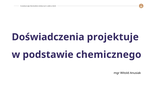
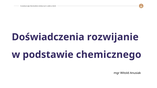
projektuje: projektuje -> rozwijanie (113, 37)
